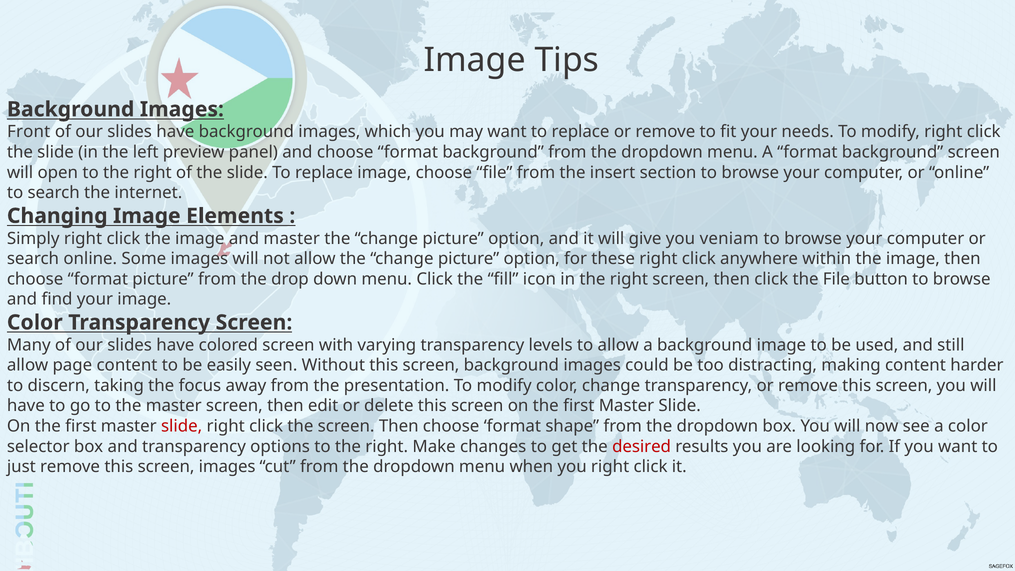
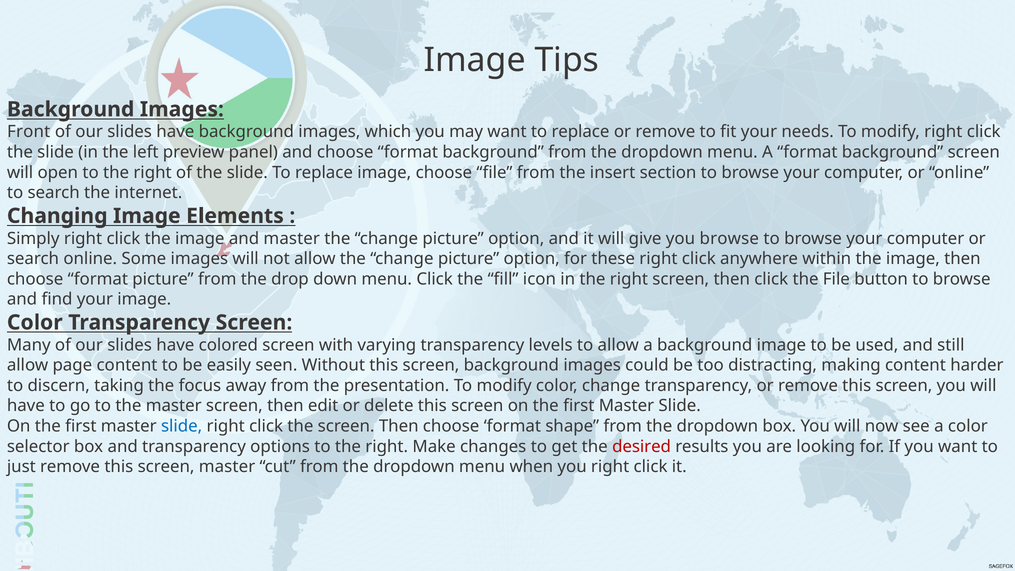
you veniam: veniam -> browse (729, 238)
slide colour: red -> blue (182, 426)
screen images: images -> master (227, 467)
